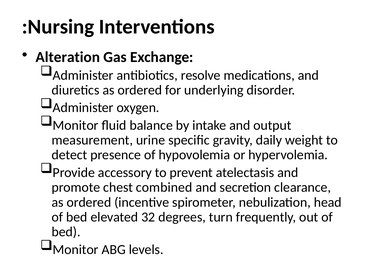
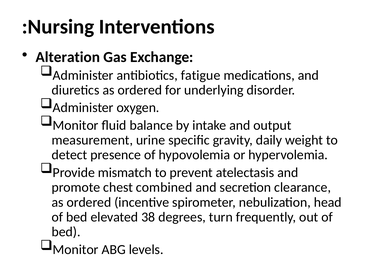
resolve: resolve -> fatigue (201, 75)
accessory: accessory -> mismatch (125, 172)
32: 32 -> 38 (148, 217)
